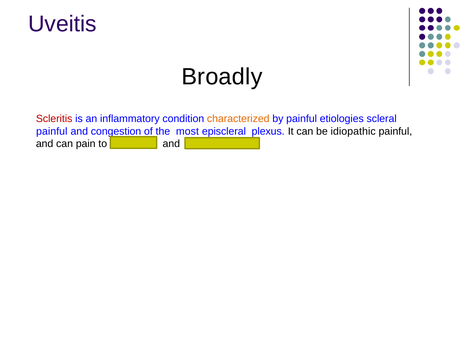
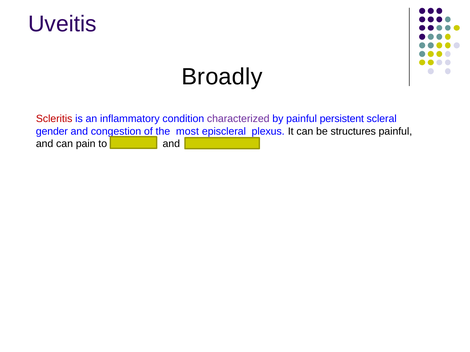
characterized colour: orange -> purple (238, 119)
etiologies: etiologies -> persistent (342, 119)
painful: painful -> gender (52, 132)
idiopathic: idiopathic -> structures (353, 132)
